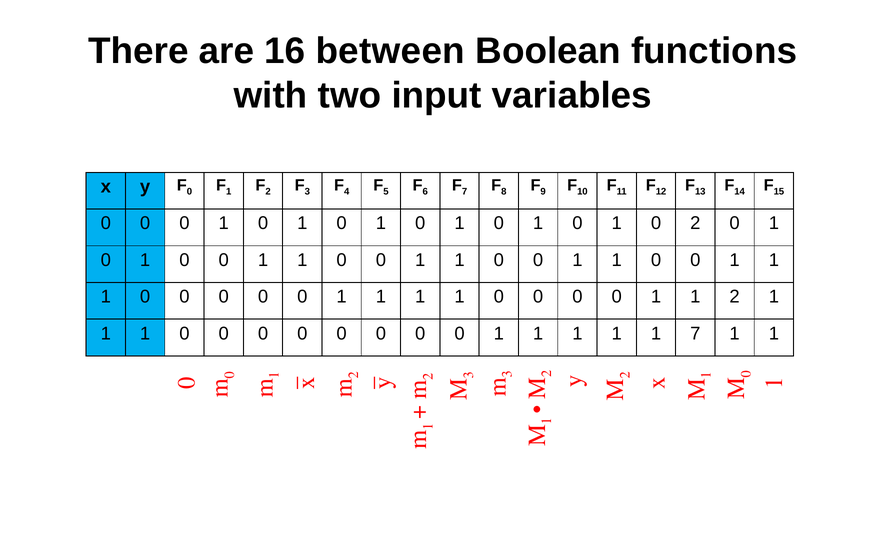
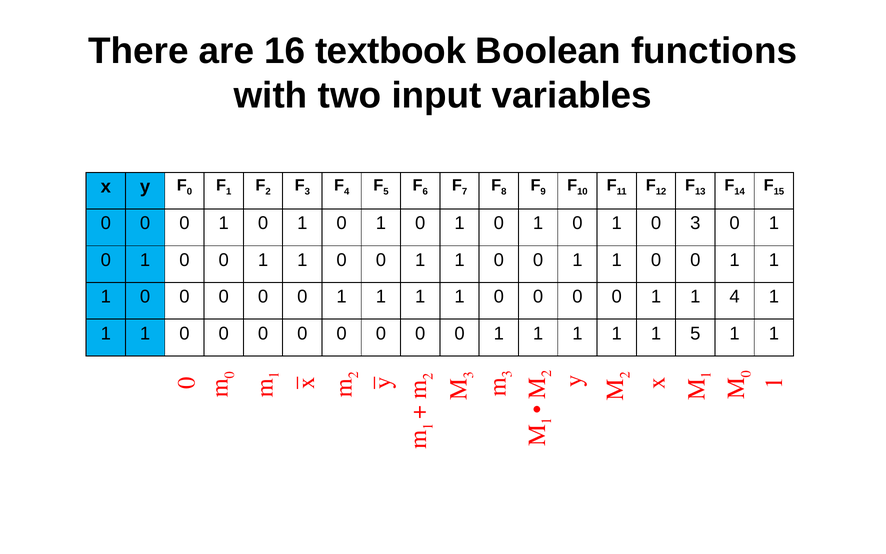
between: between -> textbook (391, 51)
0 2: 2 -> 3 (695, 223)
1 2: 2 -> 4 (735, 297)
1 7: 7 -> 5 (695, 333)
